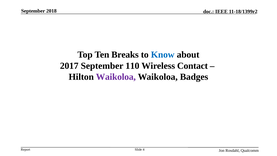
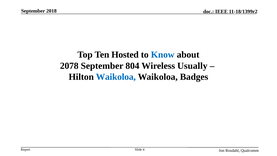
Breaks: Breaks -> Hosted (125, 55)
2017: 2017 -> 2078 (69, 66)
110: 110 -> 804 (132, 66)
Contact: Contact -> Usually (192, 66)
Waikoloa colour: purple -> blue (116, 77)
